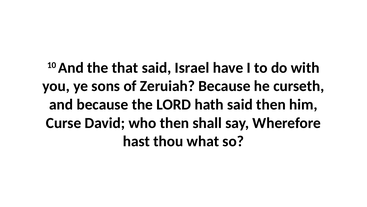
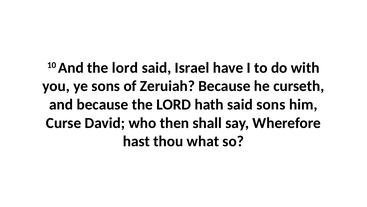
And the that: that -> lord (125, 68)
said then: then -> sons (271, 104)
